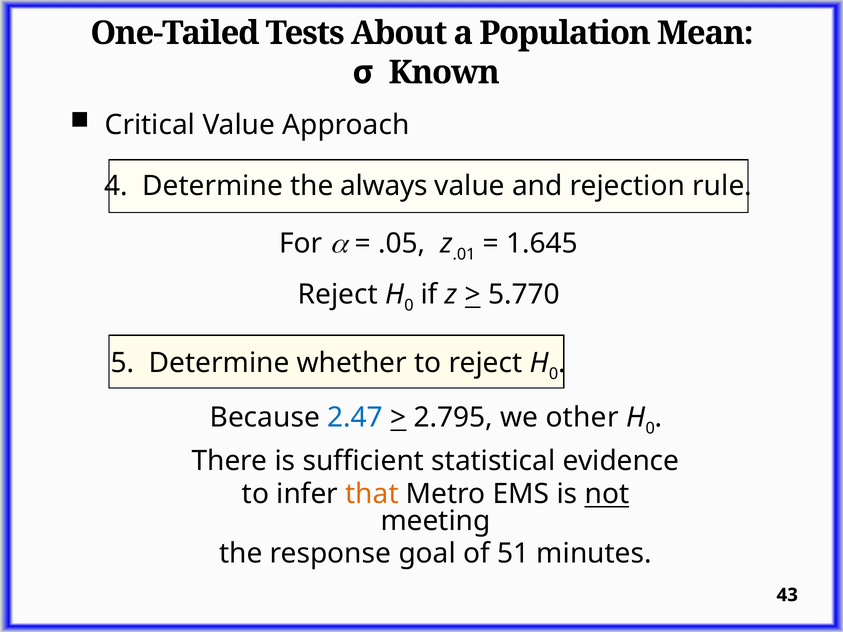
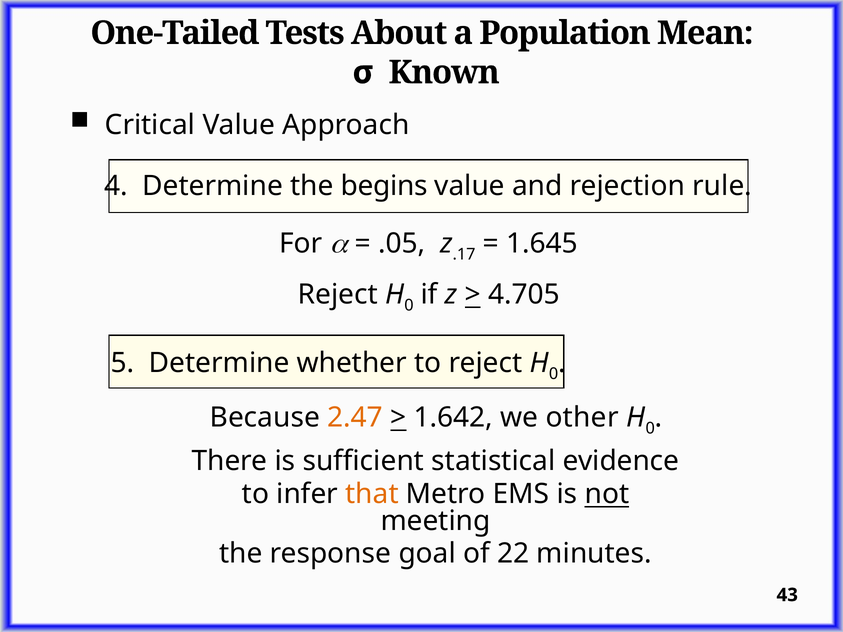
always: always -> begins (384, 186)
.01: .01 -> .17 (464, 254)
5.770: 5.770 -> 4.705 (524, 295)
2.47 colour: blue -> orange (355, 418)
2.795: 2.795 -> 1.642 (453, 418)
51: 51 -> 22 (513, 554)
